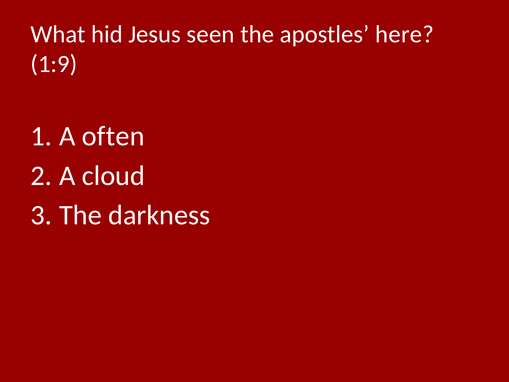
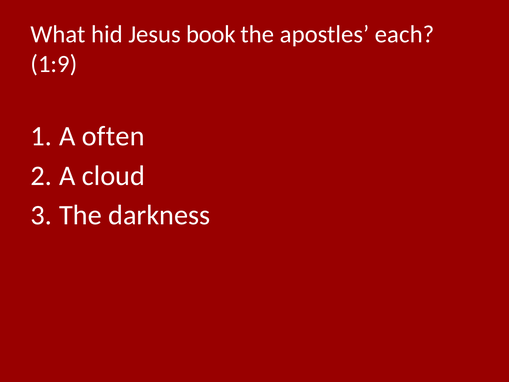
seen: seen -> book (211, 34)
here: here -> each (405, 34)
